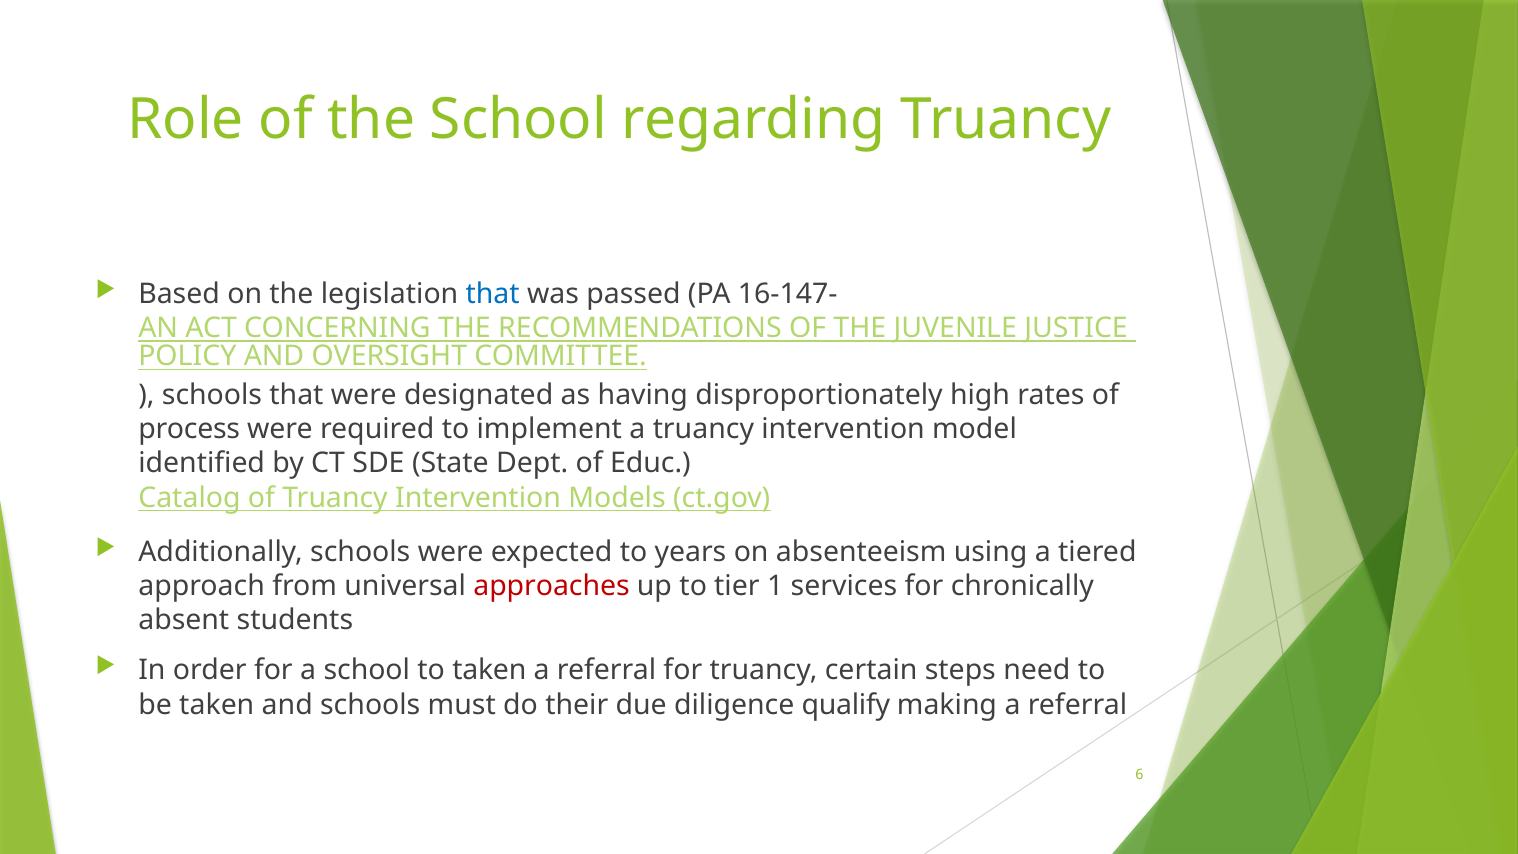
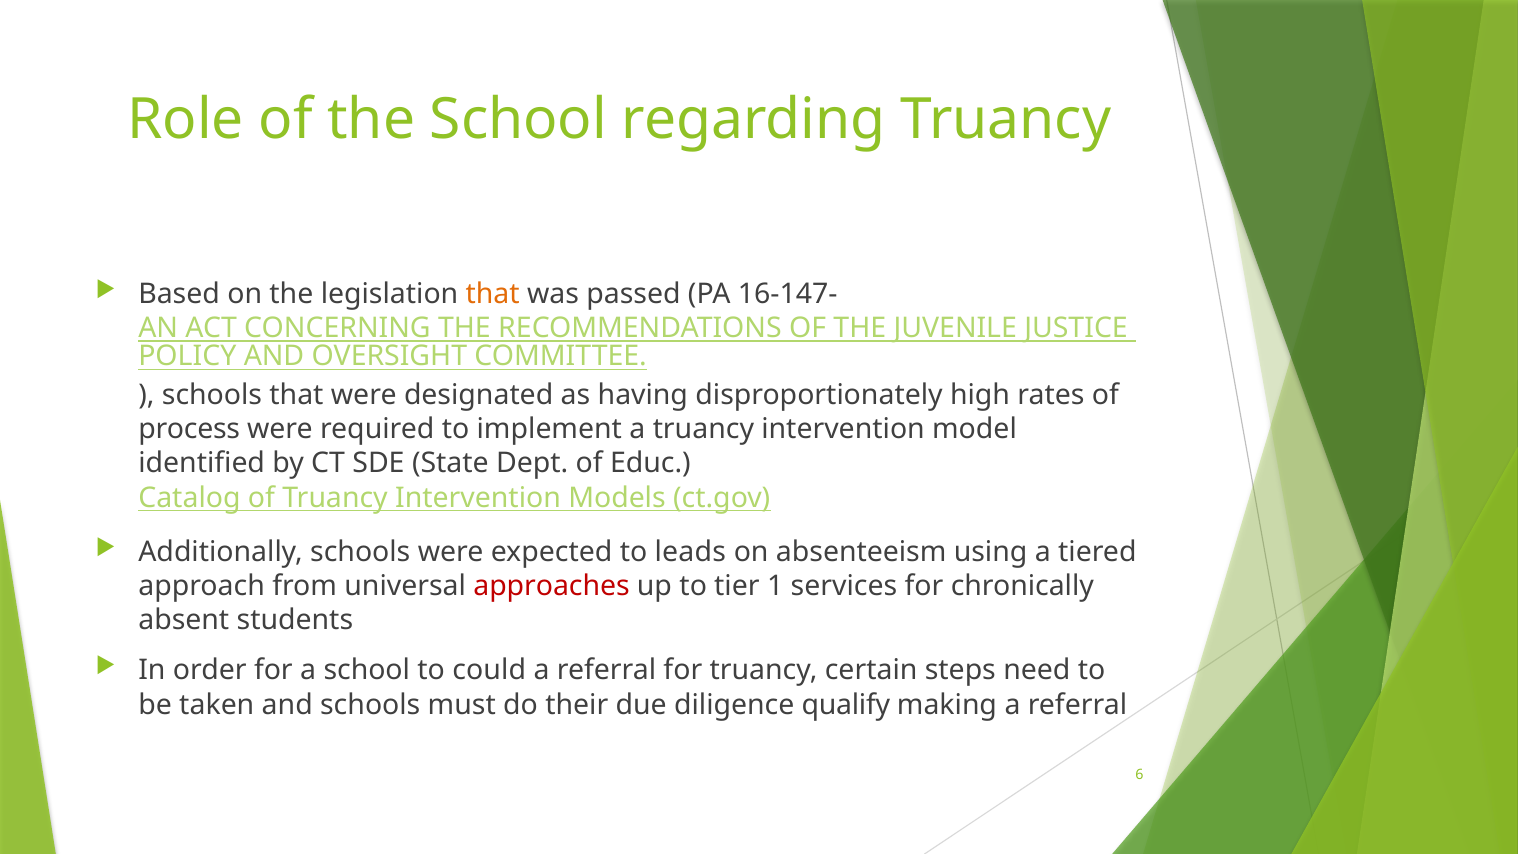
that colour: blue -> orange (493, 294)
years: years -> leads (690, 552)
to taken: taken -> could (489, 670)
